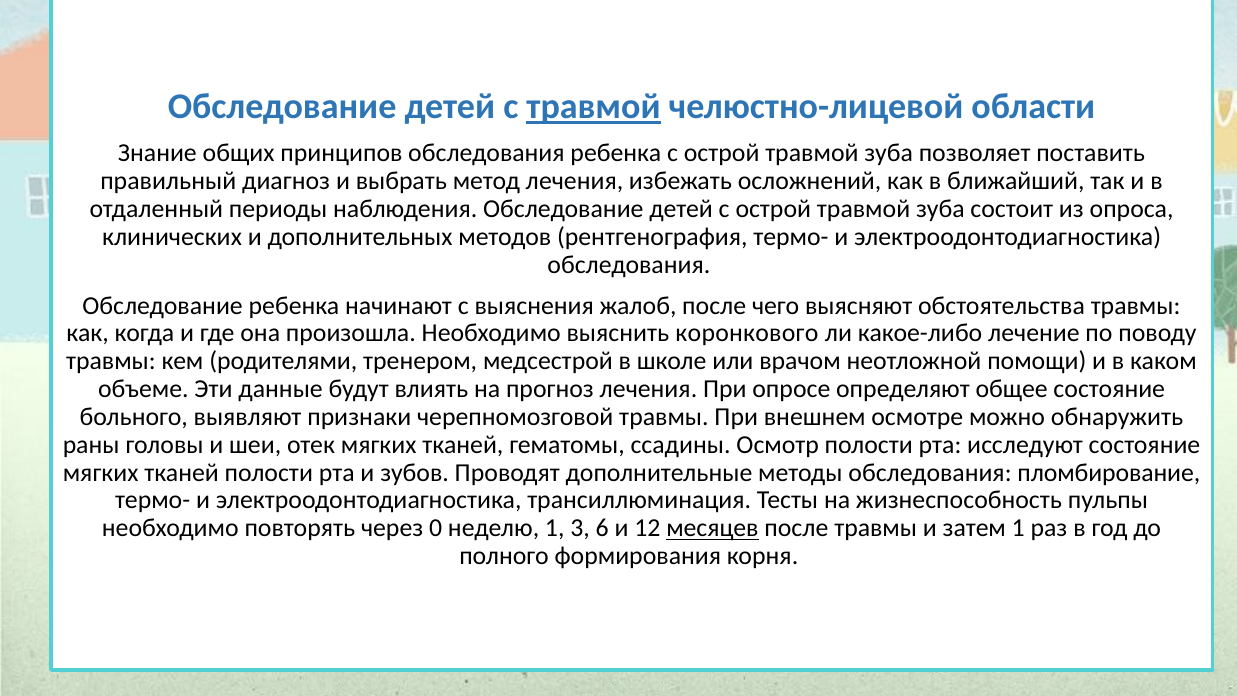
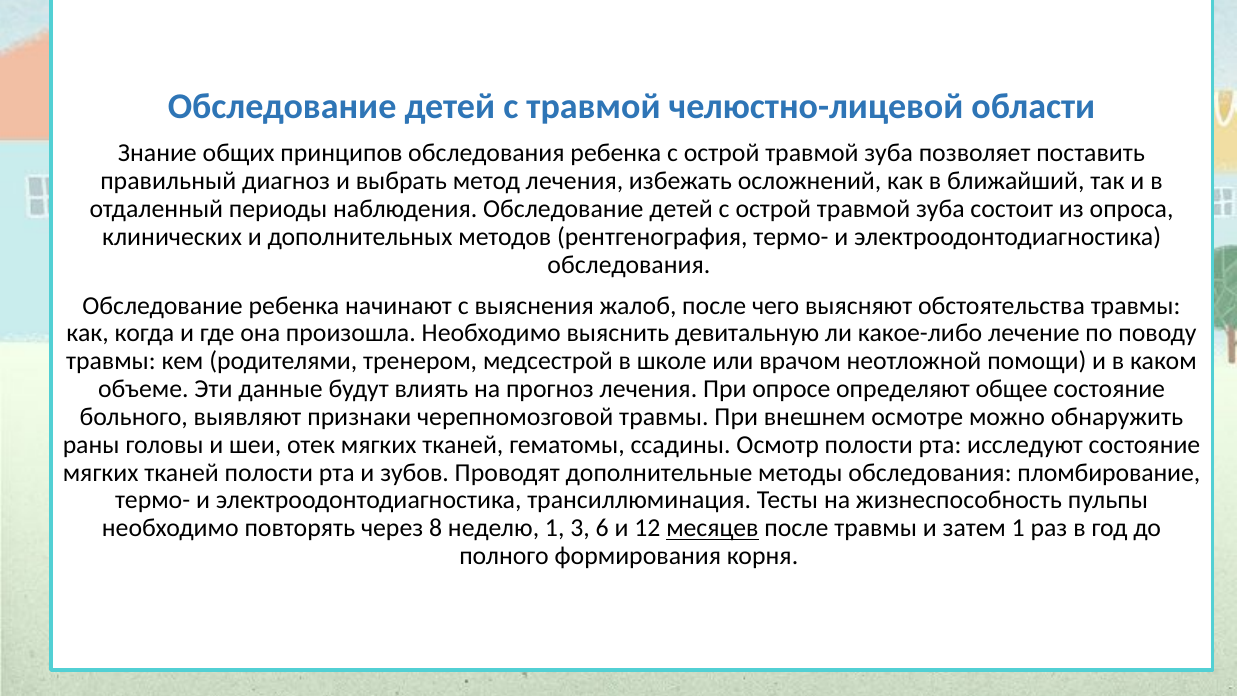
травмой underline: present -> none (594, 107)
коронкового: коронкового -> девитальную (747, 333)
0: 0 -> 8 (436, 528)
